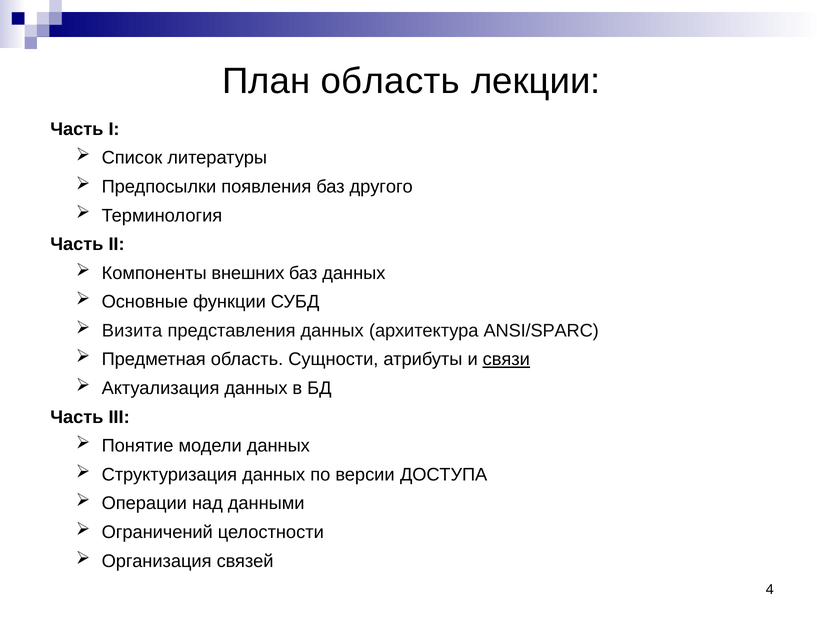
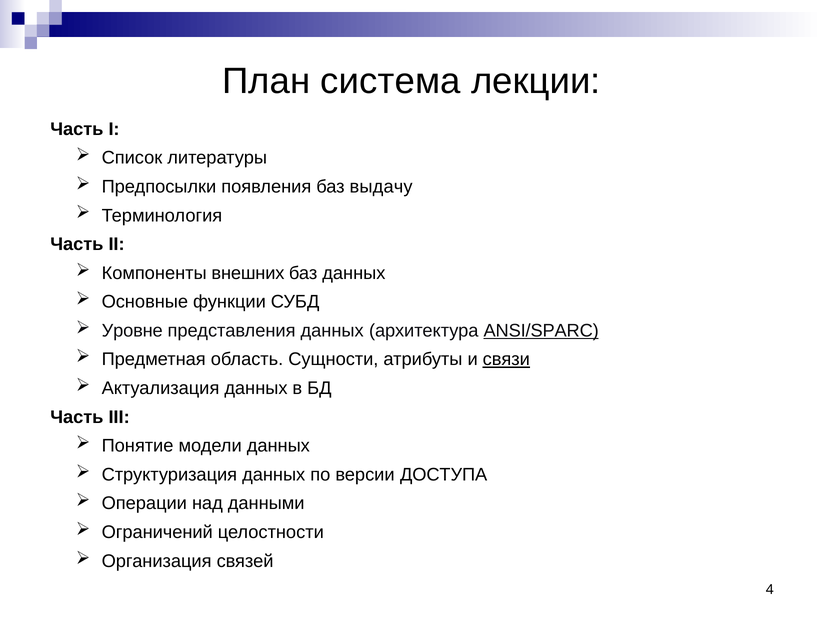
План область: область -> система (390, 81)
другого: другого -> выдачу (381, 187)
Визита: Визита -> Уровне (132, 331)
ANSI/SPARC underline: none -> present (541, 331)
